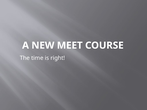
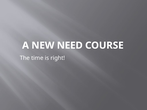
MEET: MEET -> NEED (70, 46)
